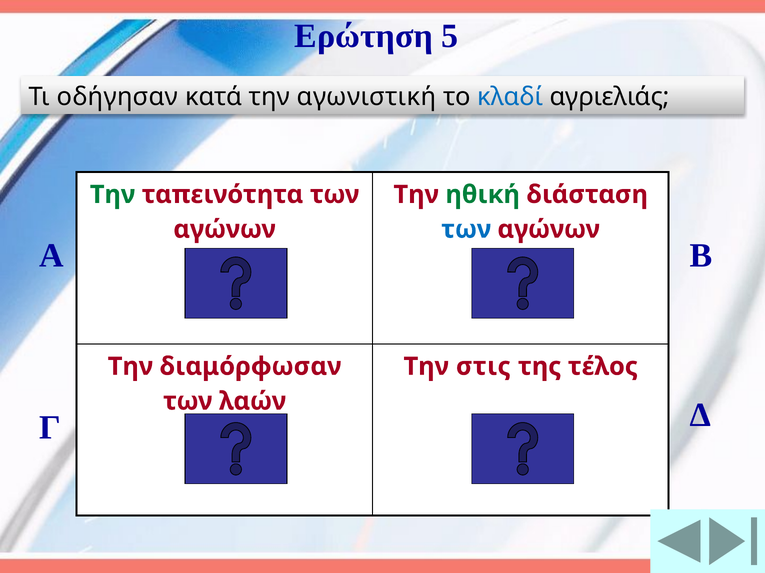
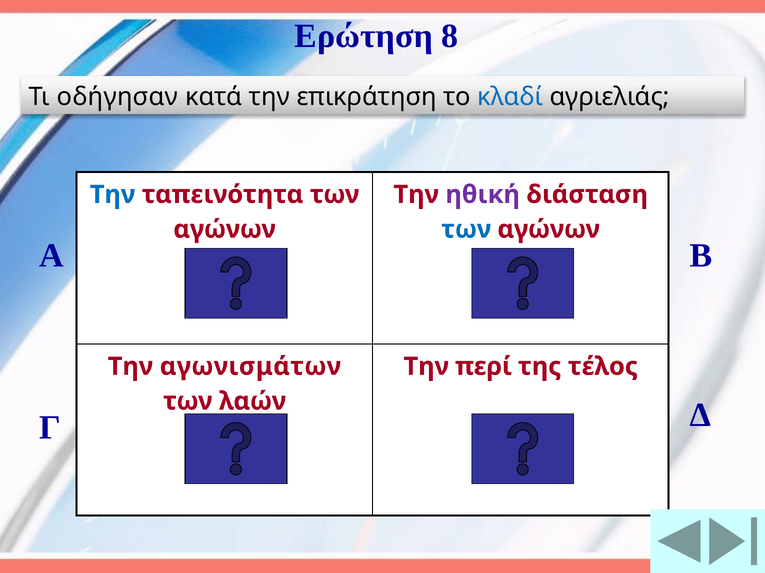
5: 5 -> 8 (450, 36)
αγωνιστική: αγωνιστική -> επικράτηση (367, 97)
Την colour: green -> blue (113, 195)
ηθική colour: green -> purple (483, 195)
διαμόρφωσαν: διαμόρφωσαν -> αγωνισμάτων (250, 367)
στις: στις -> περί (484, 367)
